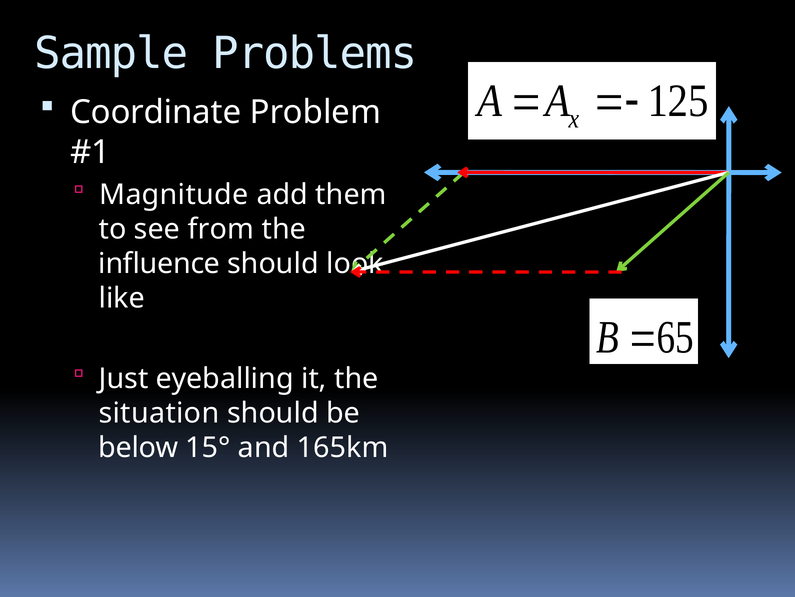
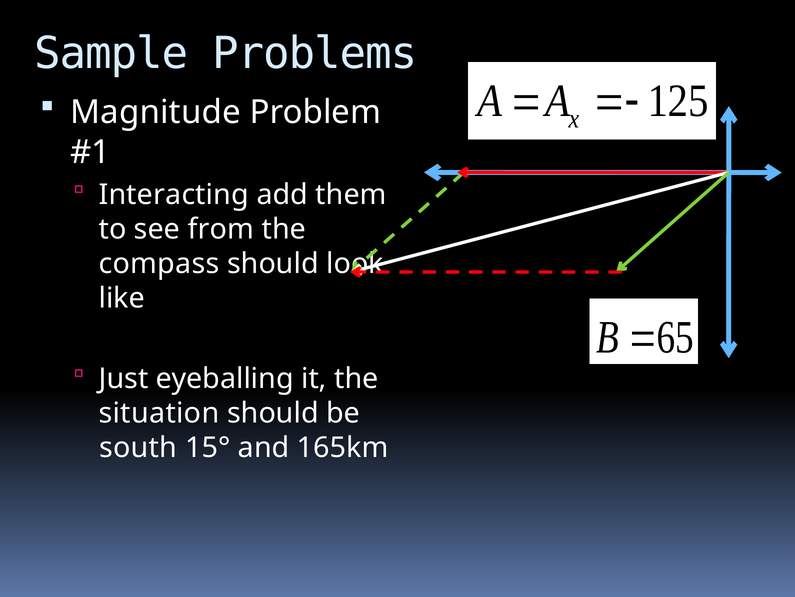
Coordinate: Coordinate -> Magnitude (155, 112)
Magnitude: Magnitude -> Interacting (174, 195)
influence: influence -> compass (159, 263)
below: below -> south (138, 447)
